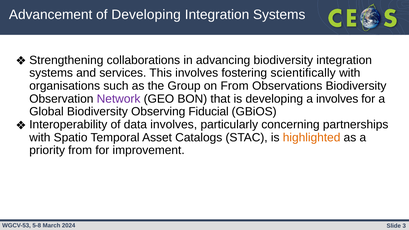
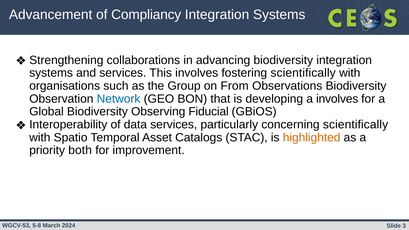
of Developing: Developing -> Compliancy (146, 15)
Network colour: purple -> blue (119, 99)
data involves: involves -> services (174, 125)
concerning partnerships: partnerships -> scientifically (356, 125)
priority from: from -> both (80, 150)
